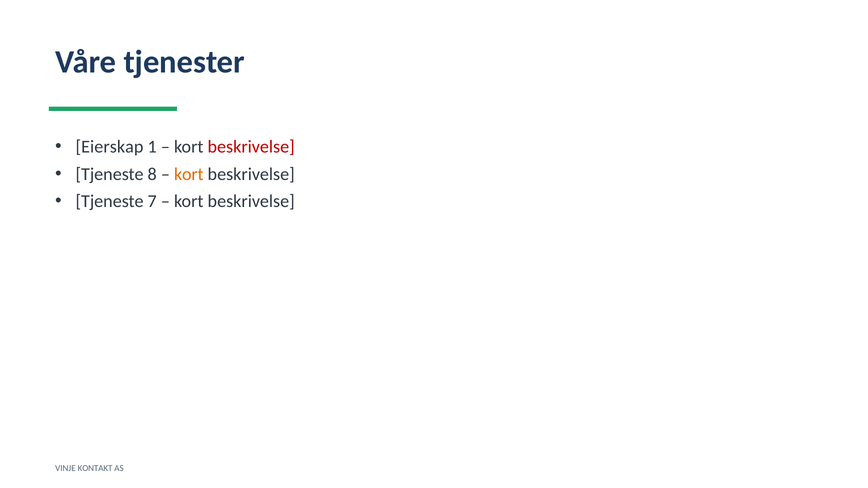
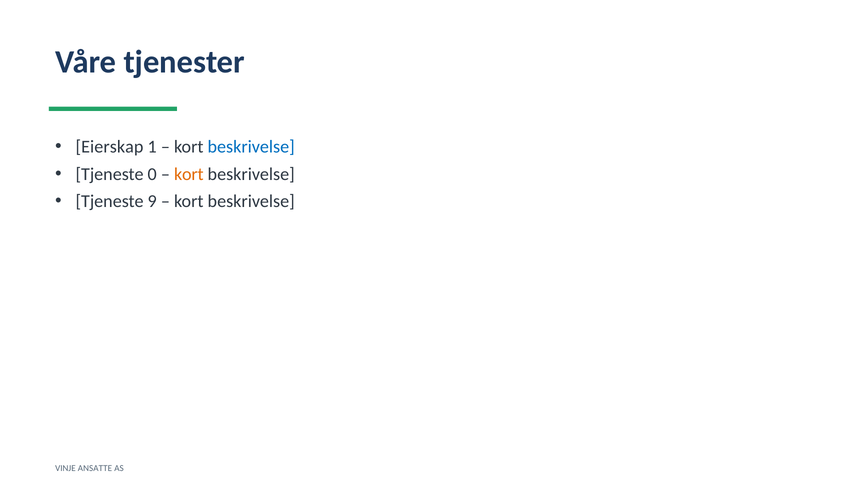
beskrivelse colour: red -> blue (251, 147)
8: 8 -> 0 (152, 174)
7: 7 -> 9 (152, 201)
KONTAKT: KONTAKT -> ANSATTE (95, 468)
